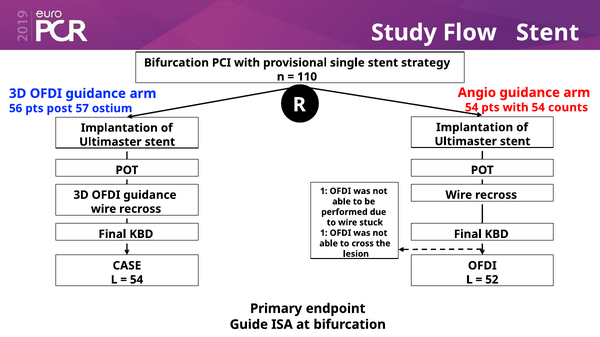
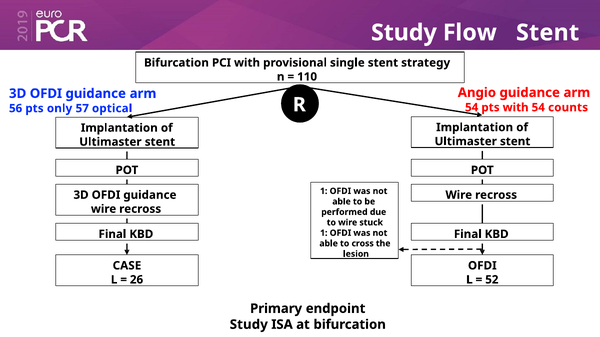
post: post -> only (60, 109)
ostium: ostium -> optical (112, 109)
54: 54 -> 26 (137, 280)
Guide: Guide -> Study (249, 325)
